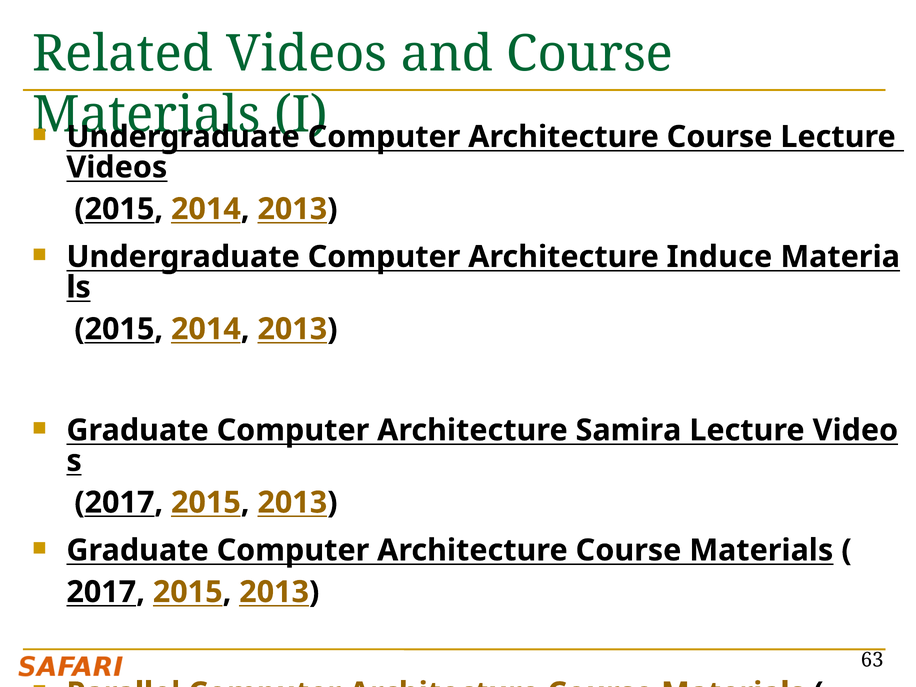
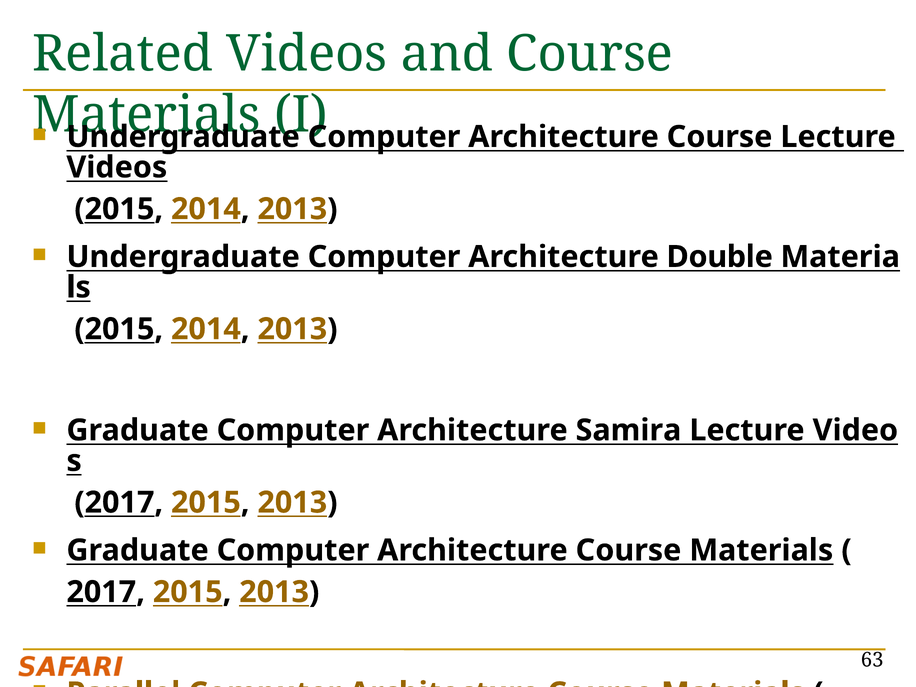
Induce: Induce -> Double (720, 257)
